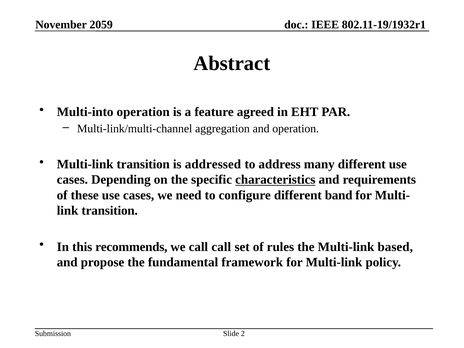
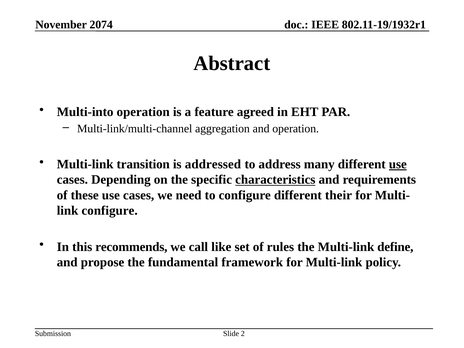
2059: 2059 -> 2074 (101, 25)
use underline: none -> present (398, 164)
band: band -> their (339, 195)
transition: transition -> configure (110, 211)
call call: call -> like (221, 247)
based: based -> define (395, 247)
